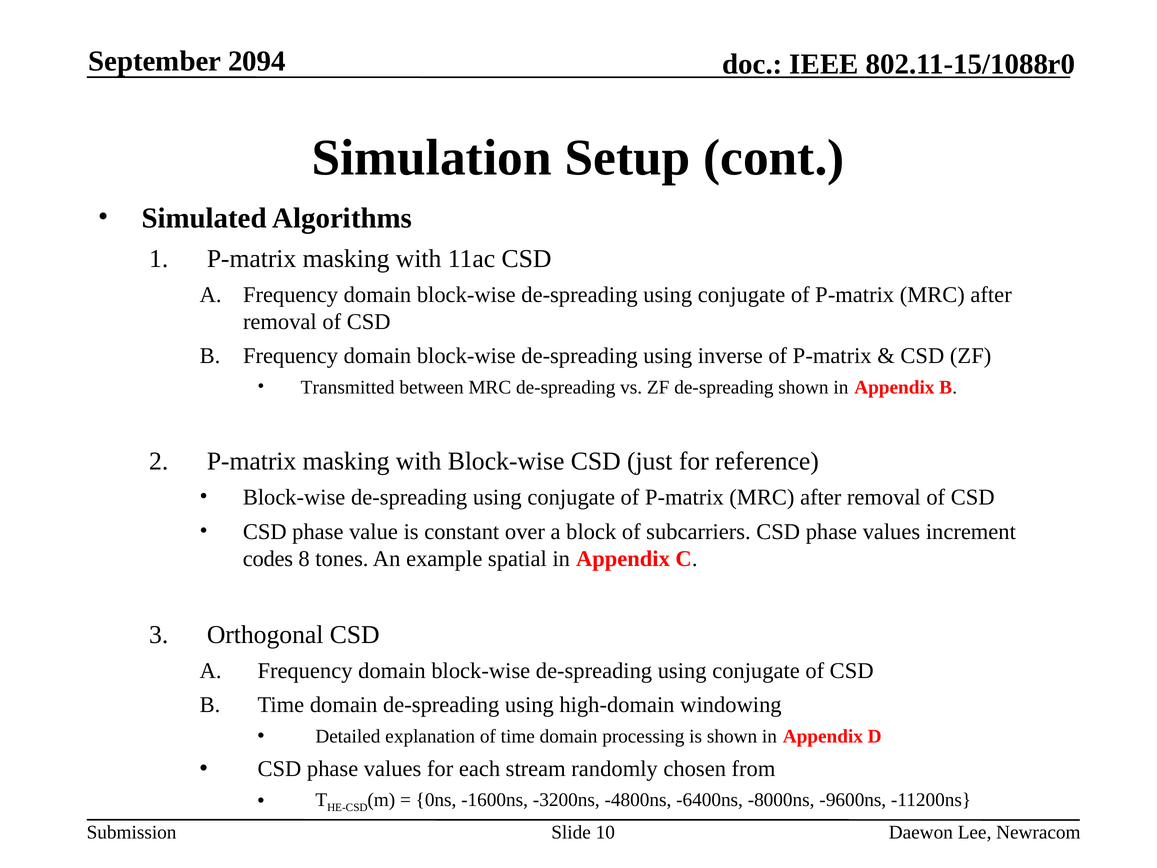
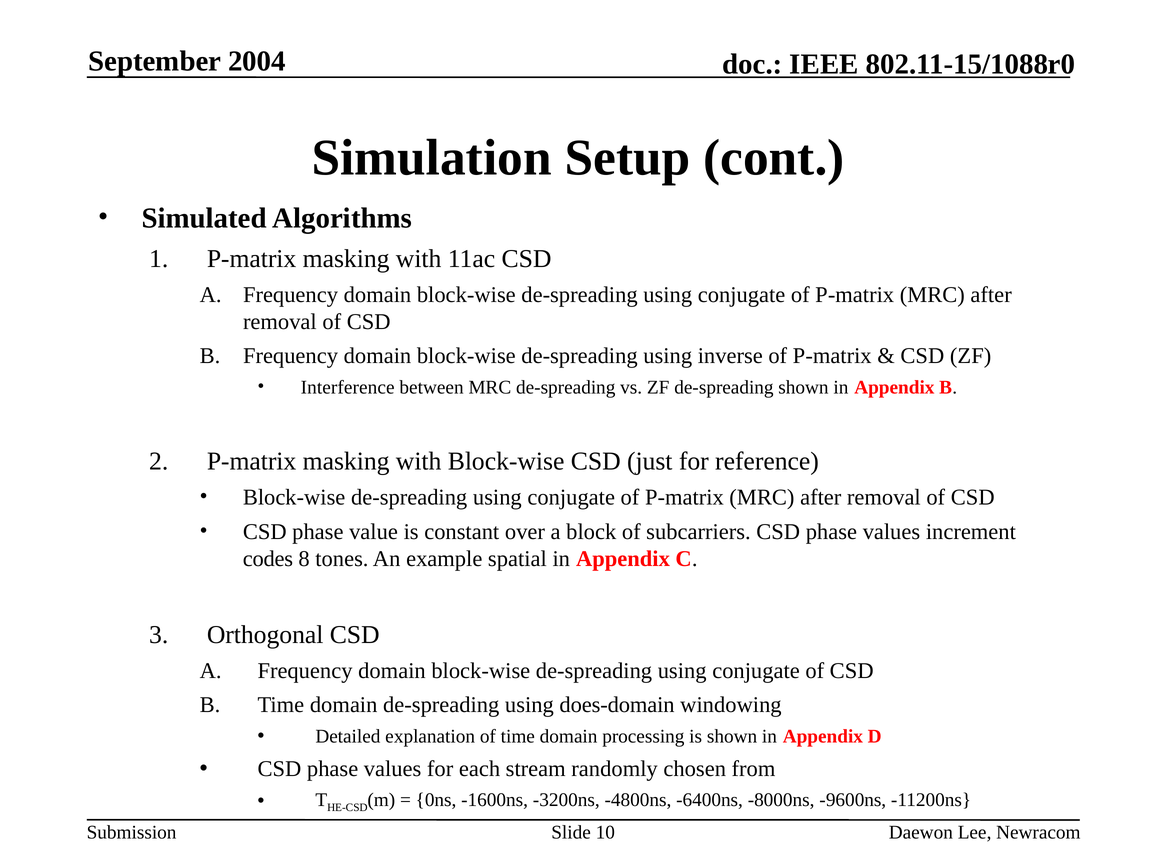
2094: 2094 -> 2004 (257, 61)
Transmitted: Transmitted -> Interference (348, 387)
high-domain: high-domain -> does-domain (617, 705)
